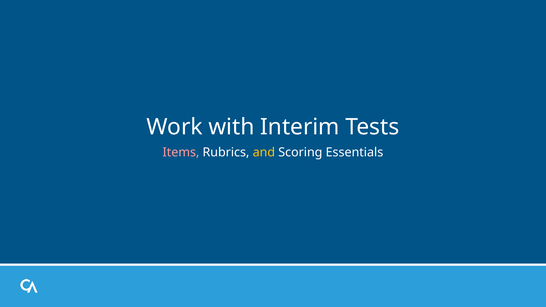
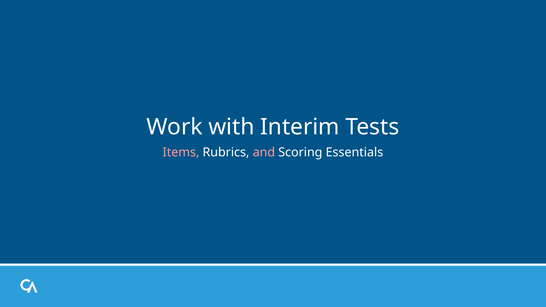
and colour: yellow -> pink (264, 153)
